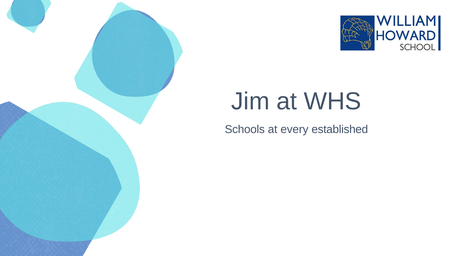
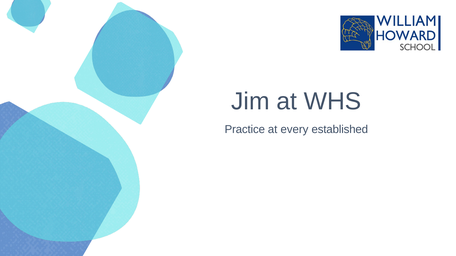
Schools: Schools -> Practice (245, 130)
